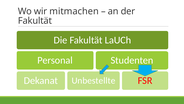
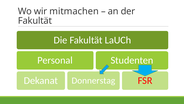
Unbestellte: Unbestellte -> Donnerstag (93, 80)
